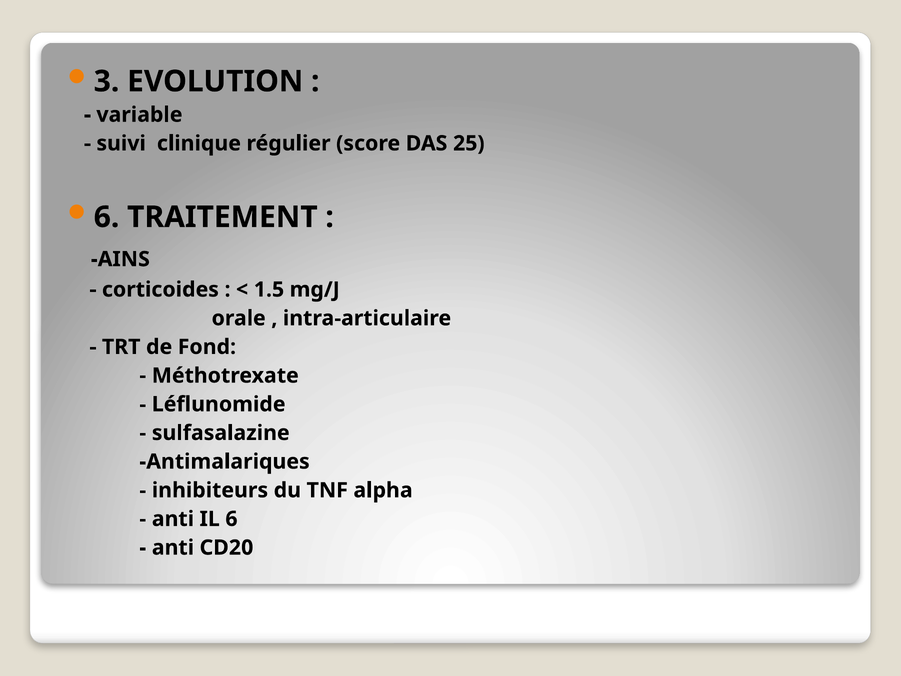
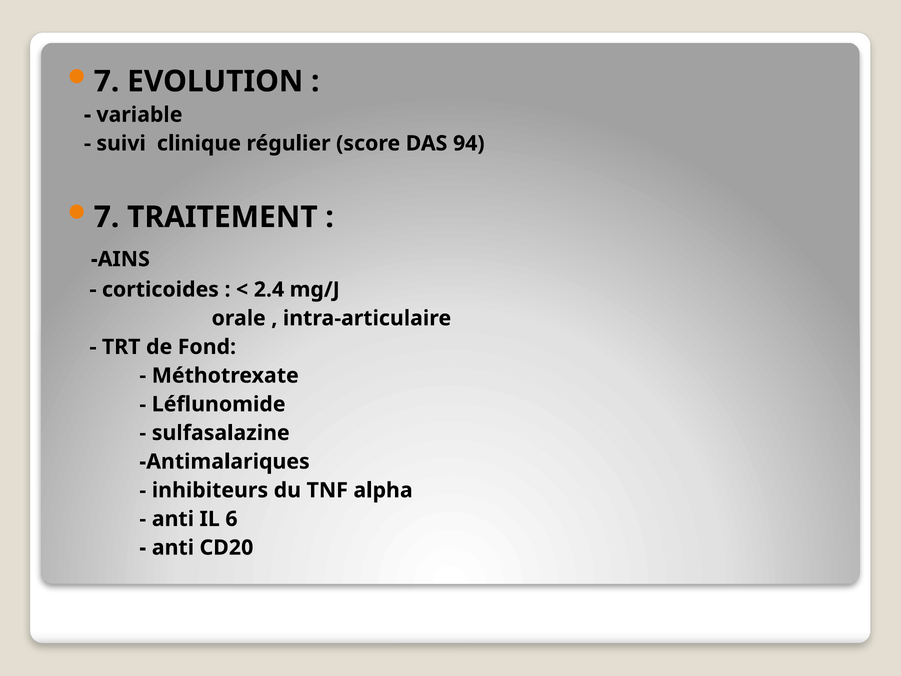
3: 3 -> 7 (107, 81)
25: 25 -> 94 (469, 143)
6: 6 -> 7 (107, 217)
1.5: 1.5 -> 2.4 (269, 289)
